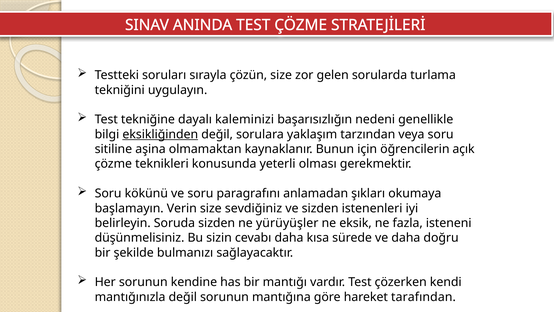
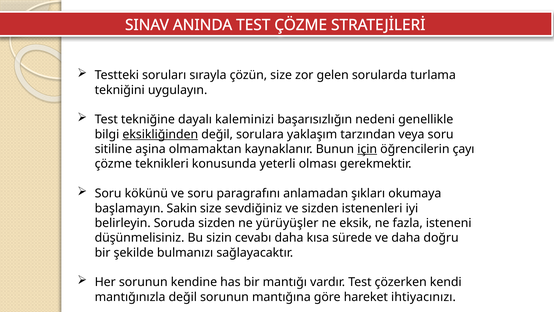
için underline: none -> present (367, 149)
açık: açık -> çayı (464, 149)
Verin: Verin -> Sakin (182, 208)
tarafından: tarafından -> ihtiyacınızı (423, 297)
